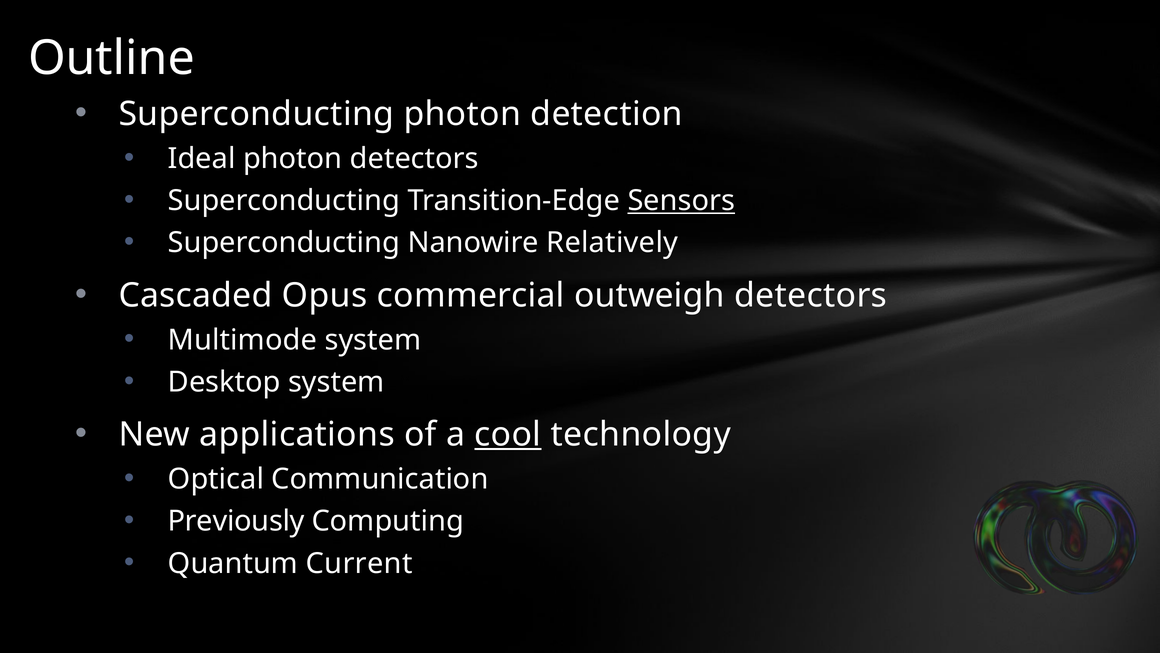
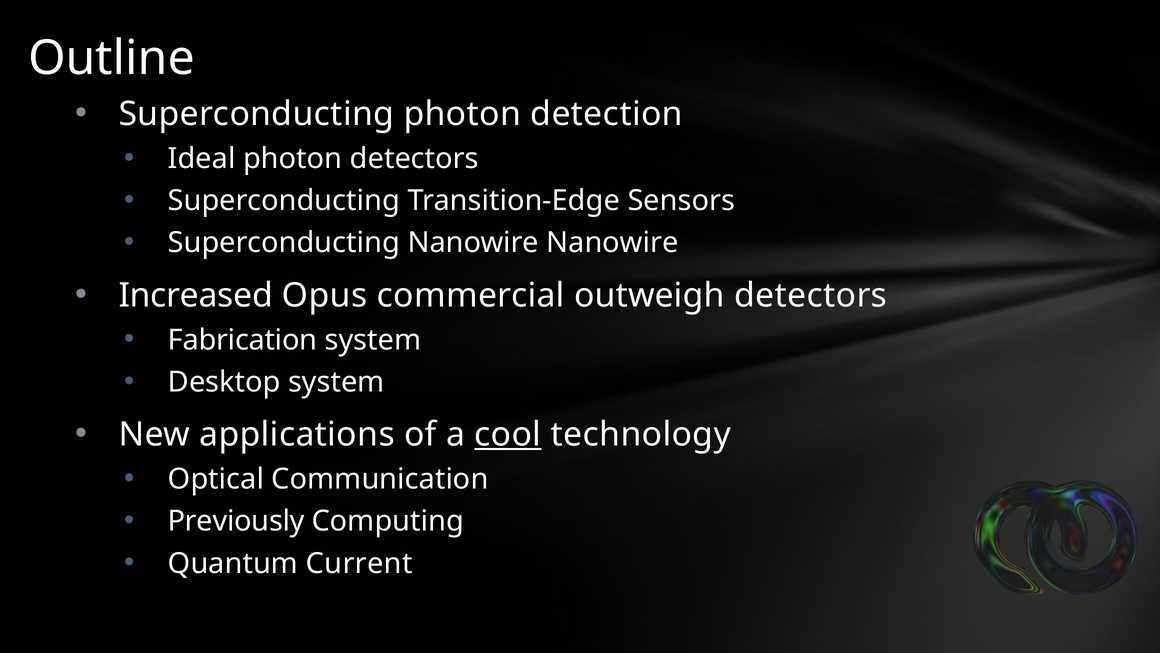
Sensors underline: present -> none (681, 201)
Nanowire Relatively: Relatively -> Nanowire (612, 243)
Cascaded: Cascaded -> Increased (196, 295)
Multimode: Multimode -> Fabrication (243, 340)
